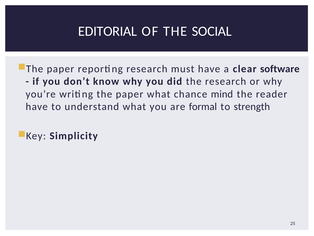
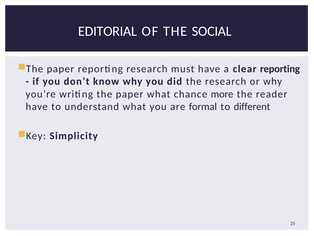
clear software: software -> reporting (280, 69)
mind: mind -> more (222, 94)
strength: strength -> different (252, 106)
